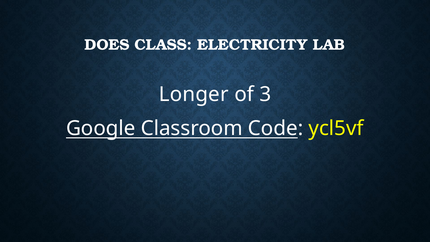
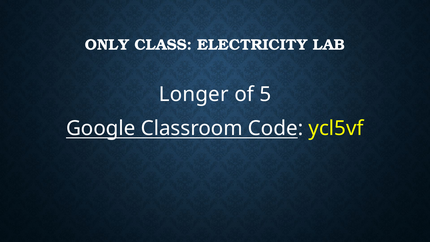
DOES: DOES -> ONLY (107, 45)
3: 3 -> 5 (265, 94)
